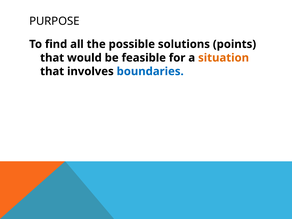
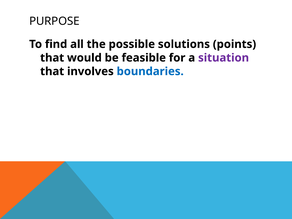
situation colour: orange -> purple (224, 58)
